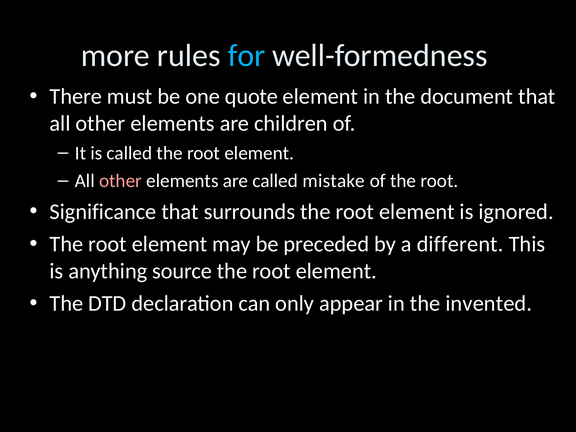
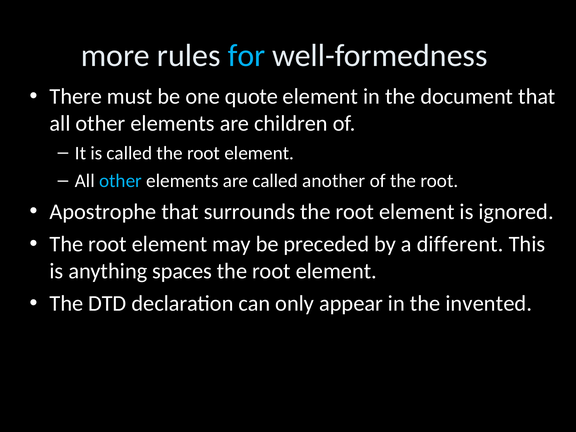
other colour: pink -> light blue (121, 181)
mistake: mistake -> another (334, 181)
Significance: Significance -> Apostrophe (103, 212)
source: source -> spaces (182, 271)
